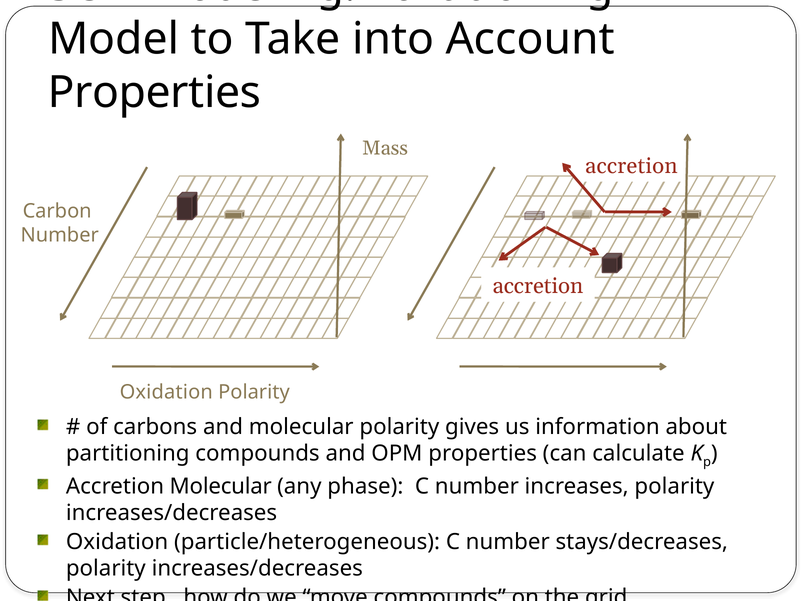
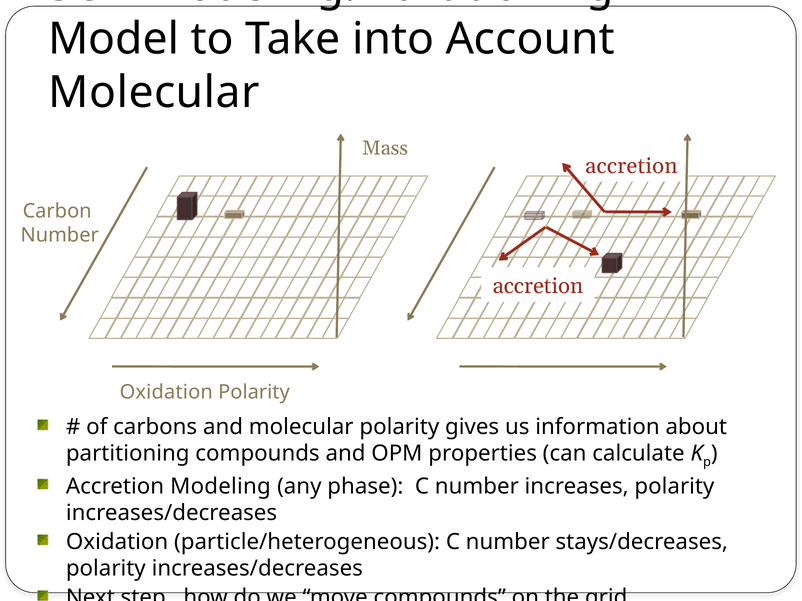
Properties: Properties -> Molecular (154, 93)
Accretion Molecular: Molecular -> Modeling (220, 487)
